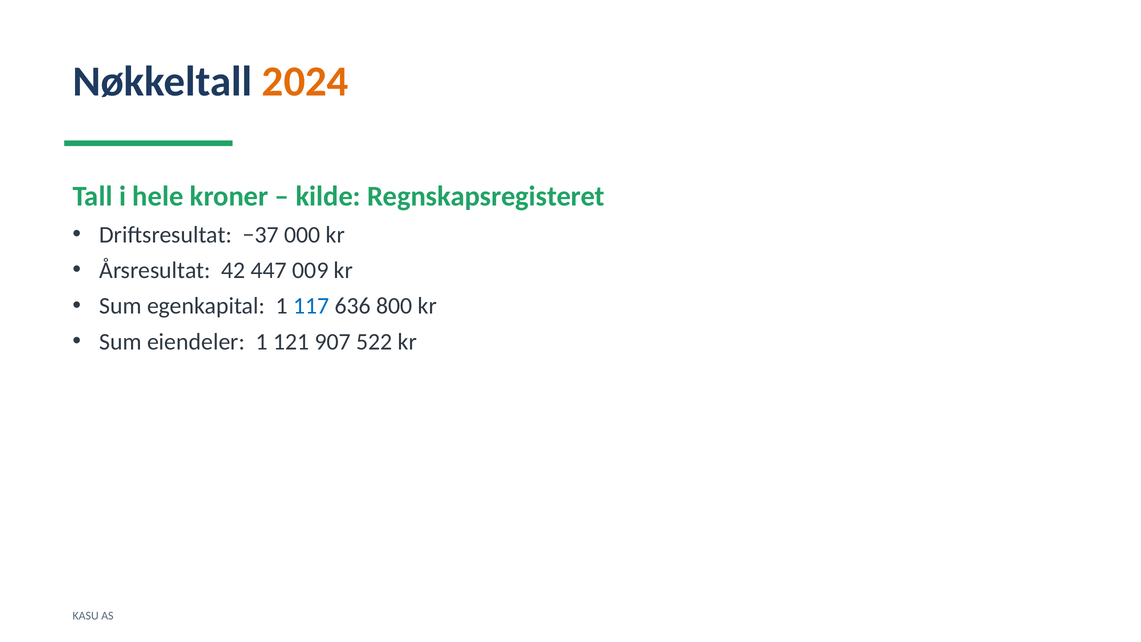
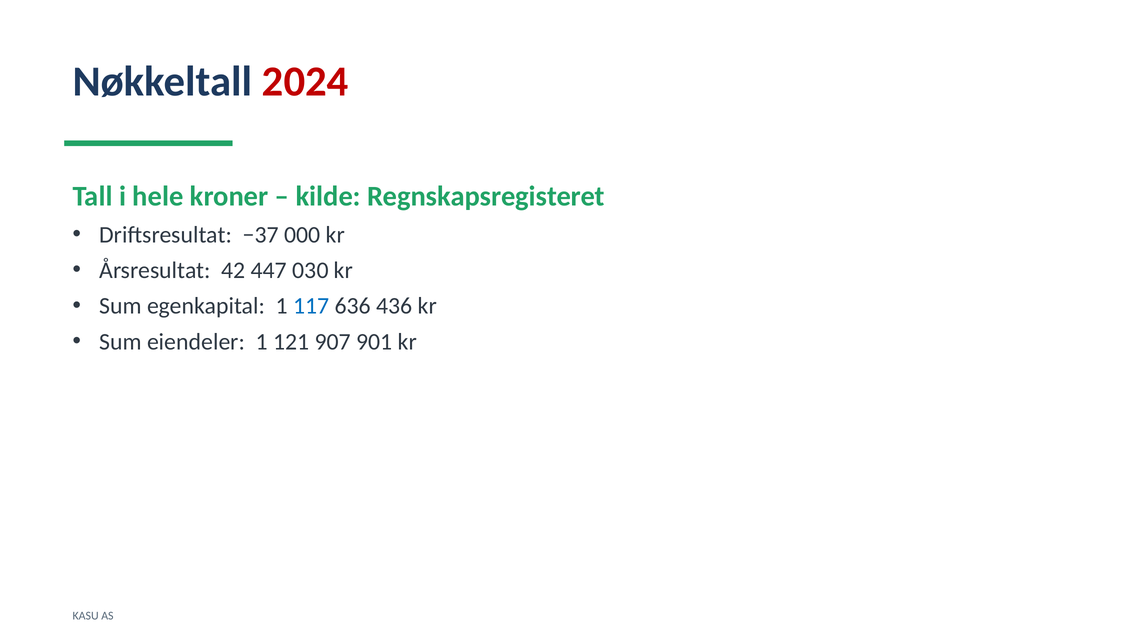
2024 colour: orange -> red (305, 81)
009: 009 -> 030 (310, 270)
800: 800 -> 436 (394, 306)
522: 522 -> 901 (374, 342)
